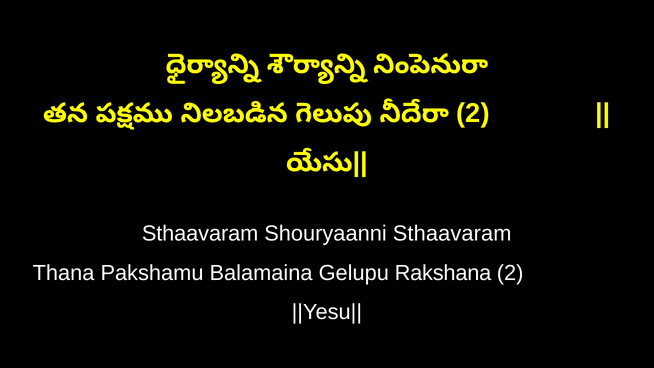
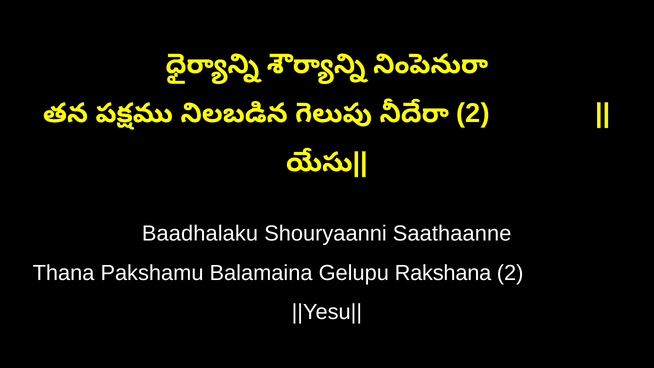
Sthaavaram: Sthaavaram -> Baadhalaku (200, 234)
Shouryaanni Sthaavaram: Sthaavaram -> Saathaanne (452, 234)
